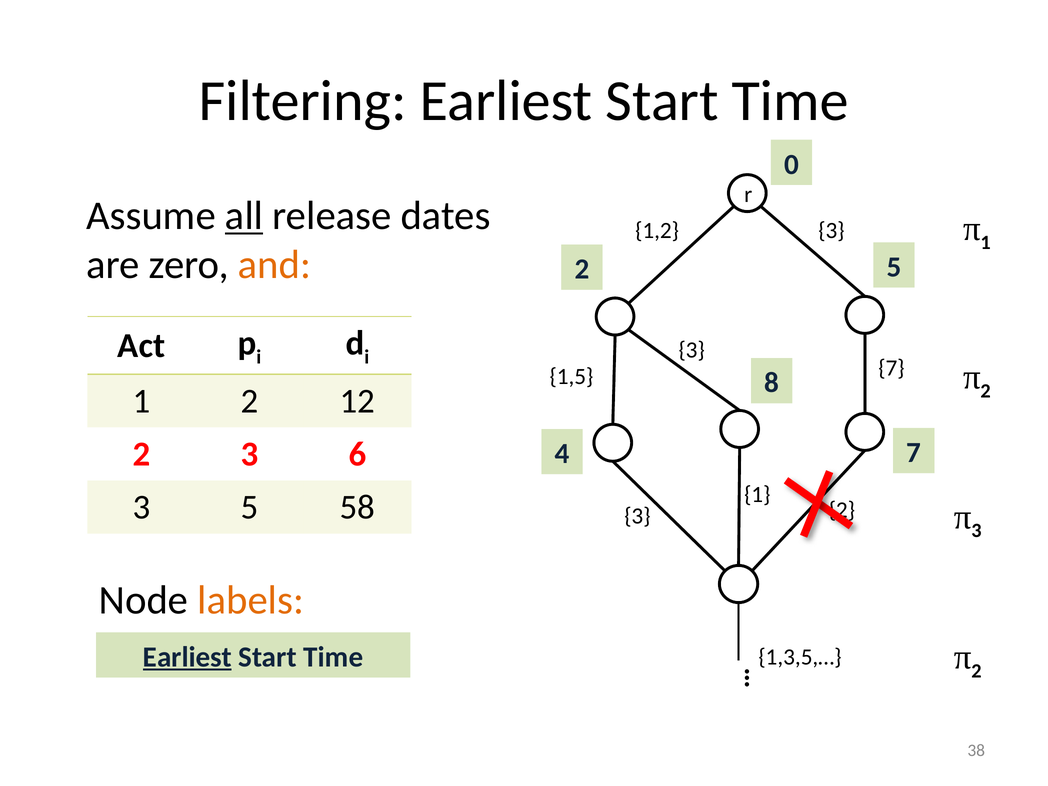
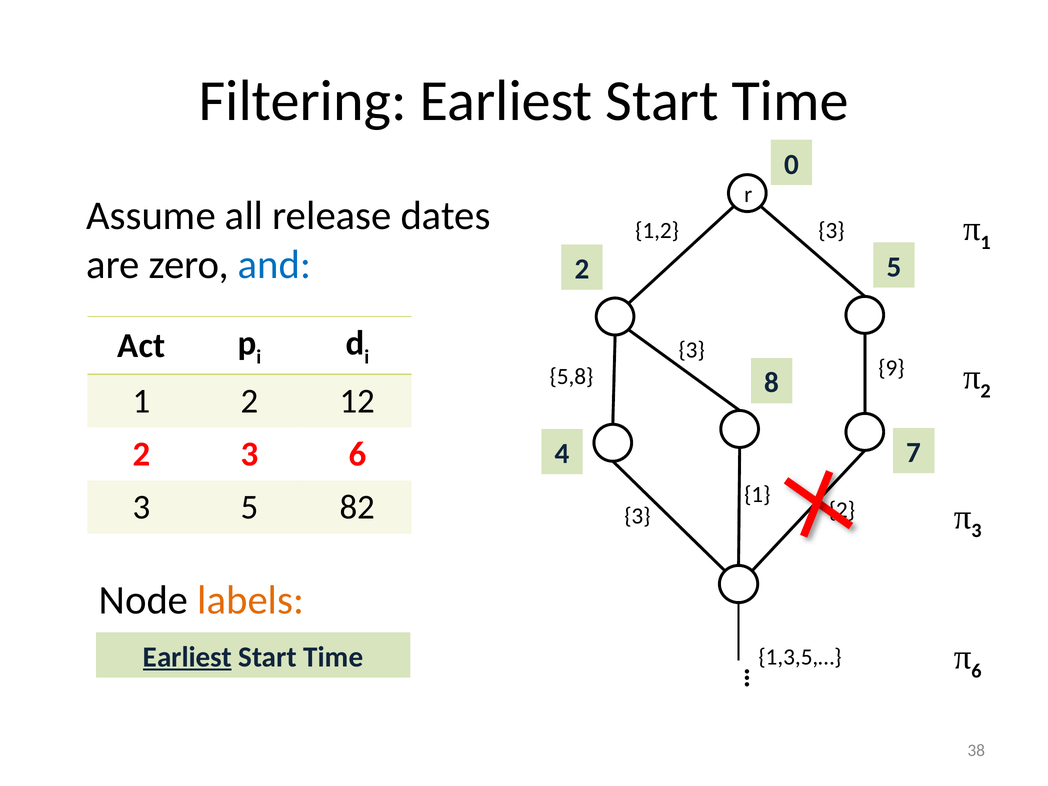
all underline: present -> none (244, 216)
and colour: orange -> blue (274, 265)
7: 7 -> 9 (891, 368)
1,5: 1,5 -> 5,8 (571, 377)
58: 58 -> 82 (357, 507)
2: 2 -> 6 (976, 671)
